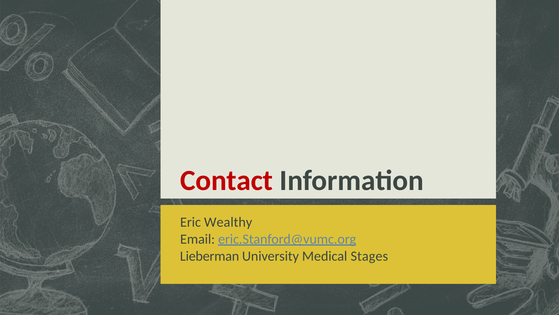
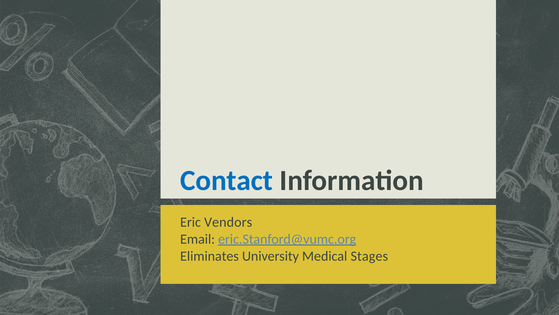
Contact colour: red -> blue (227, 180)
Wealthy: Wealthy -> Vendors (228, 222)
Lieberman: Lieberman -> Eliminates (210, 256)
